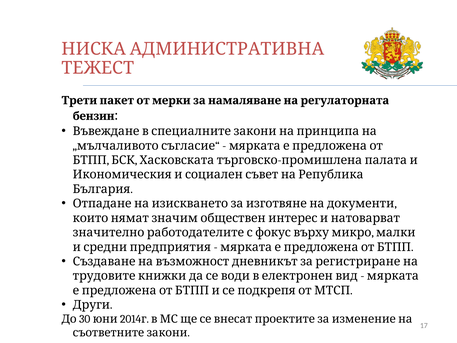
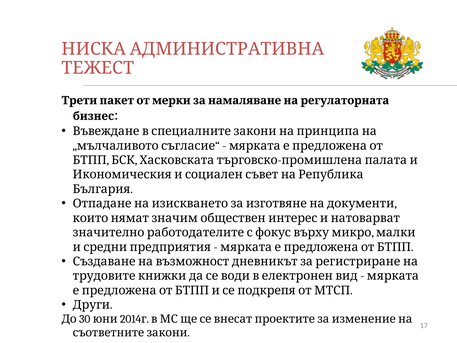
бензин: бензин -> бизнес (93, 116)
